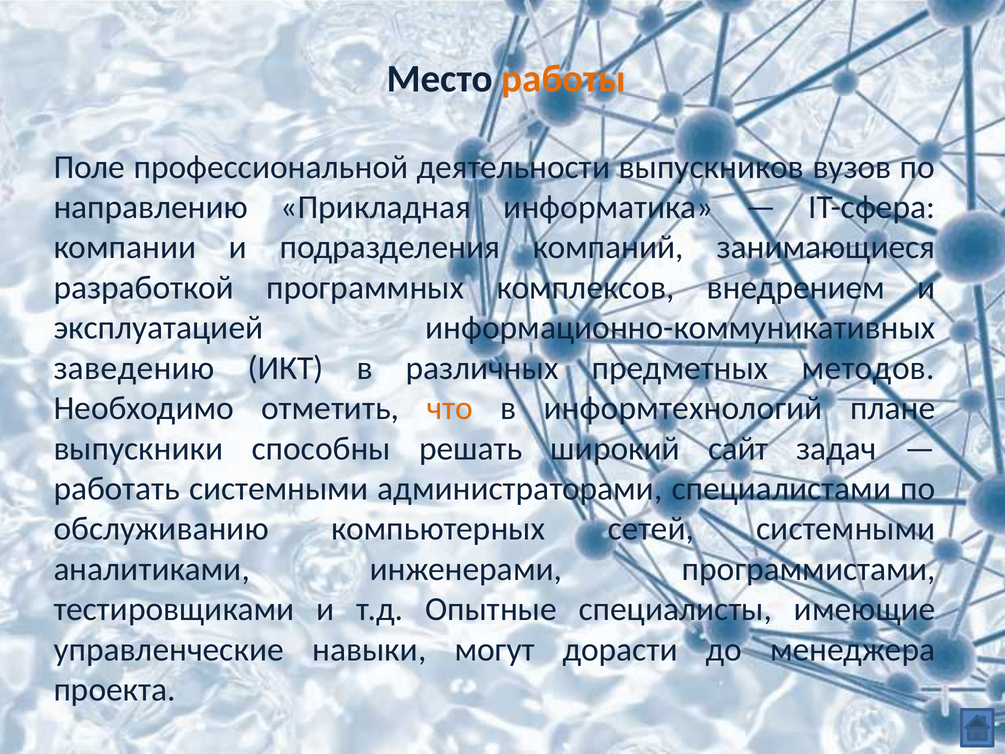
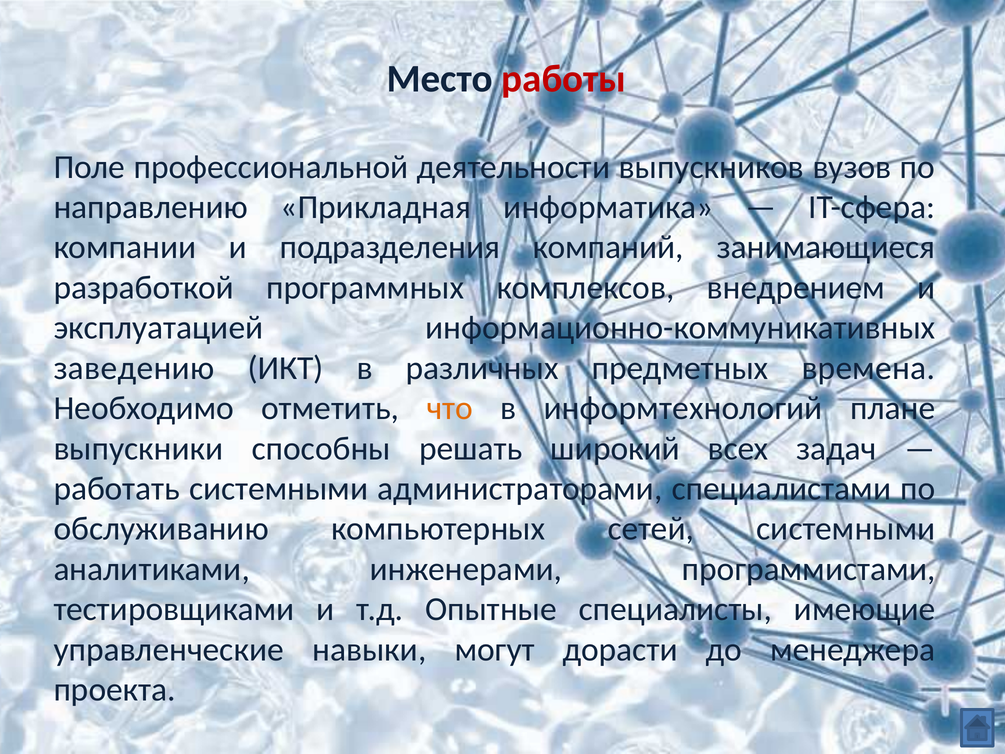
работы colour: orange -> red (564, 79)
методов: методов -> времена (868, 368)
сайт: сайт -> всех (738, 448)
